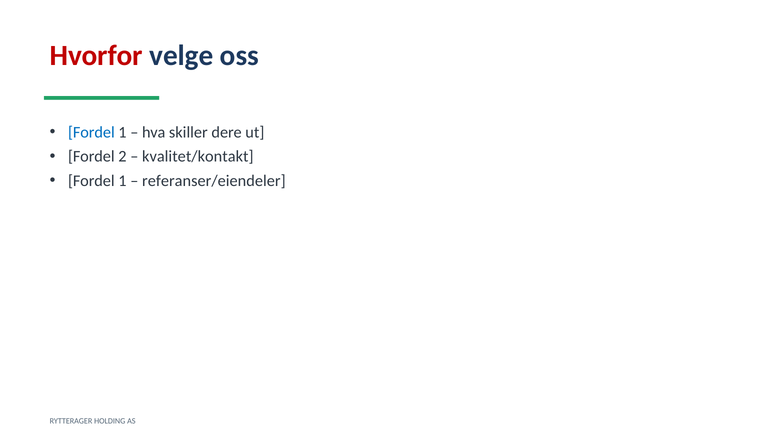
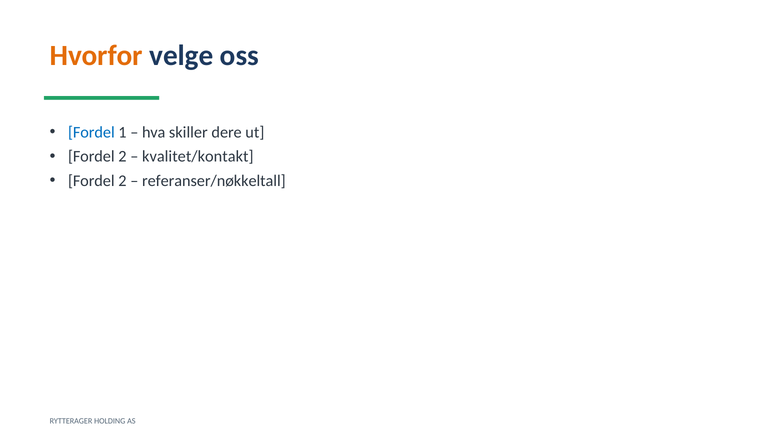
Hvorfor colour: red -> orange (96, 56)
1: 1 -> 2 (122, 181)
referanser/eiendeler: referanser/eiendeler -> referanser/nøkkeltall (214, 181)
